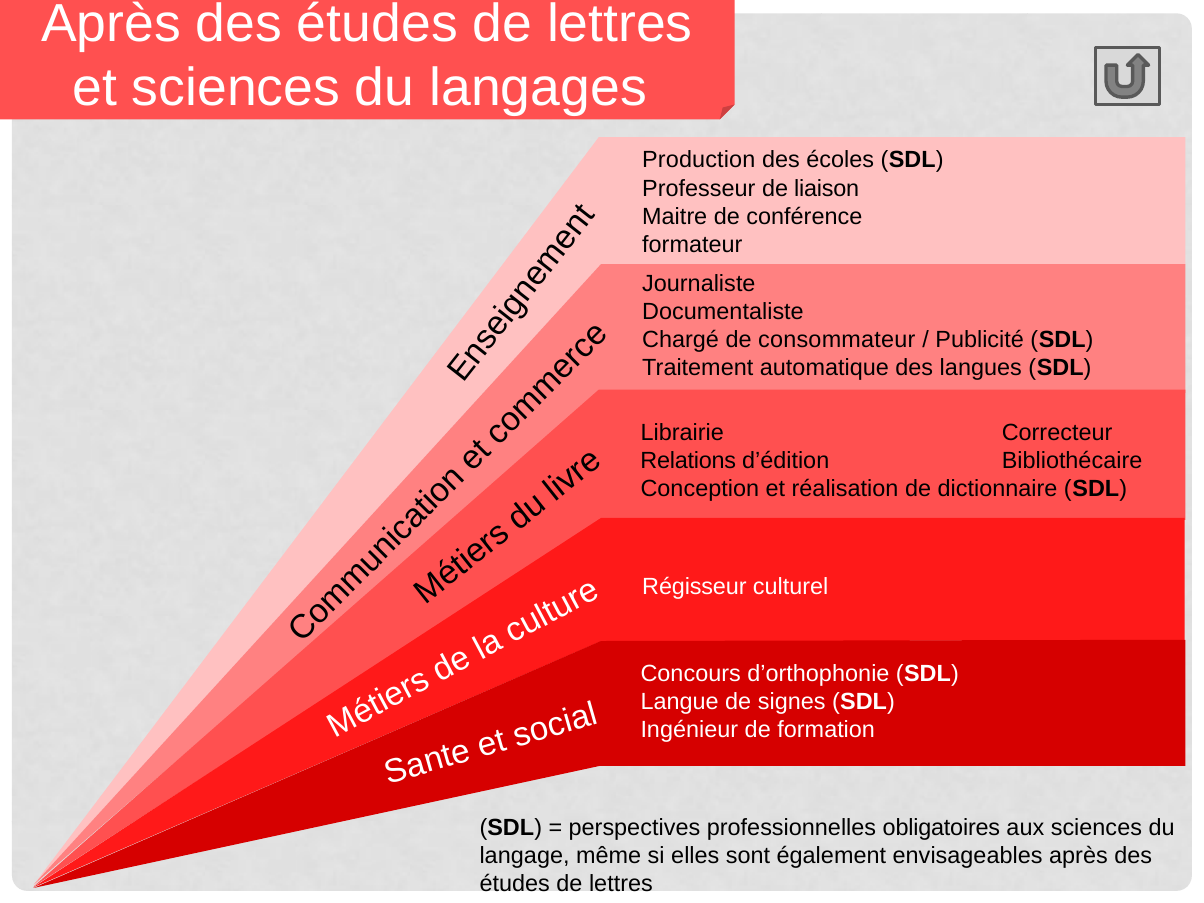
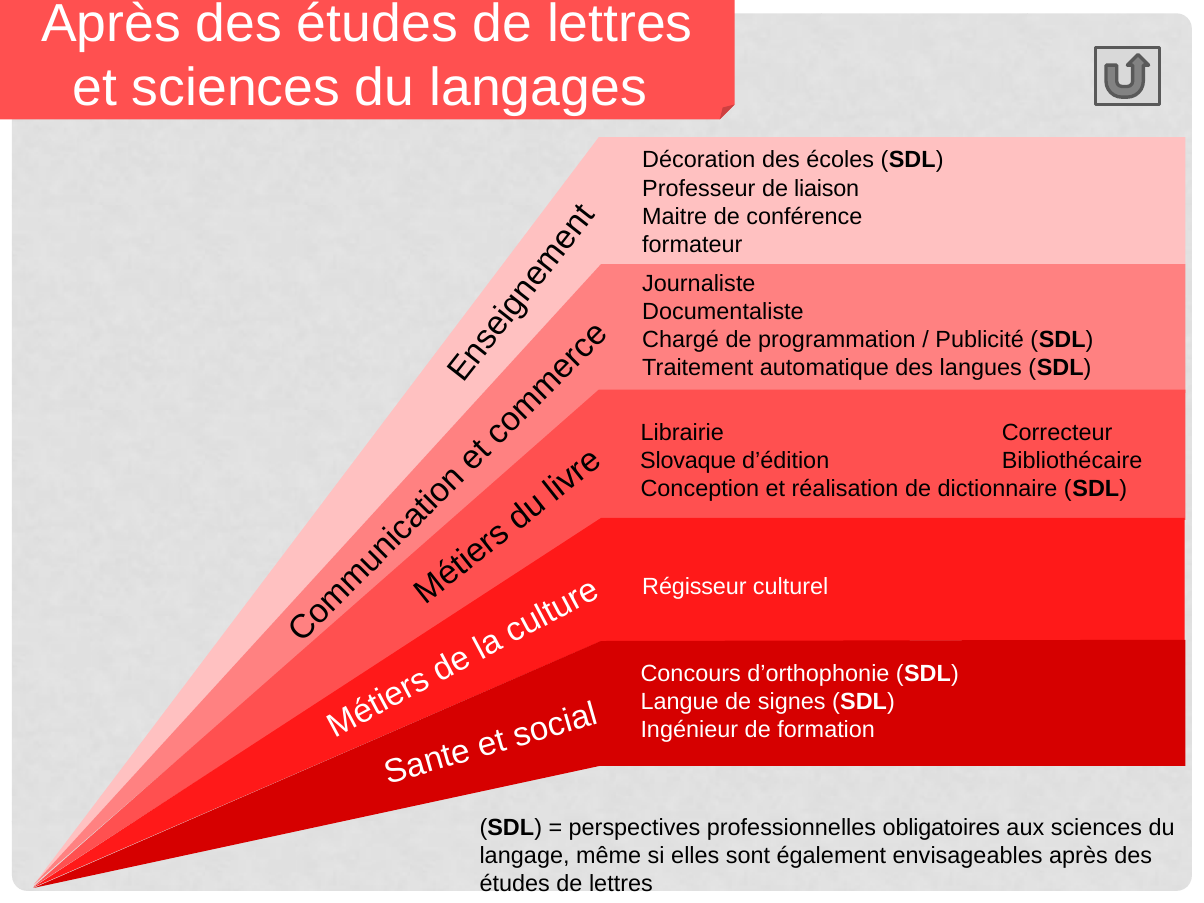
Production: Production -> Décoration (699, 160)
consommateur: consommateur -> programmation (837, 340)
Relations: Relations -> Slovaque (688, 461)
